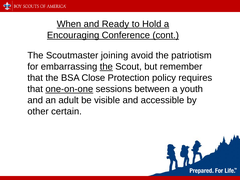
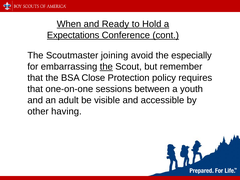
Encouraging: Encouraging -> Expectations (73, 35)
patriotism: patriotism -> especially (191, 55)
one-on-one underline: present -> none (69, 89)
certain: certain -> having (66, 111)
